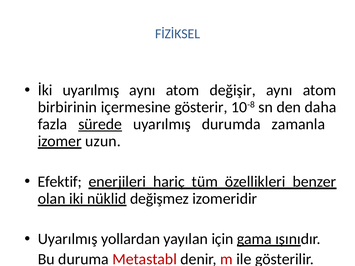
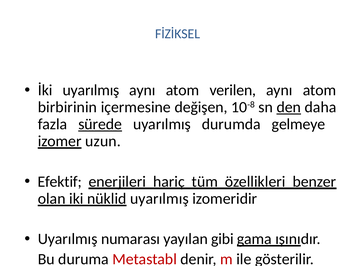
değişir: değişir -> verilen (233, 90)
gösterir: gösterir -> değişen (201, 107)
den underline: none -> present (289, 107)
zamanla: zamanla -> gelmeye (298, 124)
değişmez: değişmez -> uyarılmış (159, 199)
yollardan: yollardan -> numarası (131, 239)
için: için -> gibi (222, 239)
